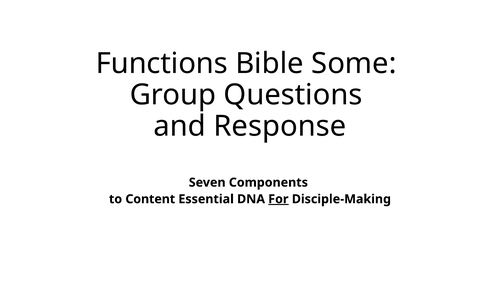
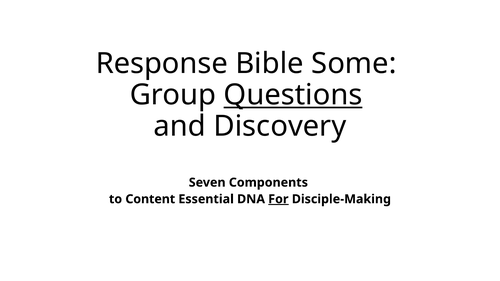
Functions: Functions -> Response (162, 63)
Questions underline: none -> present (293, 95)
Response: Response -> Discovery (280, 126)
